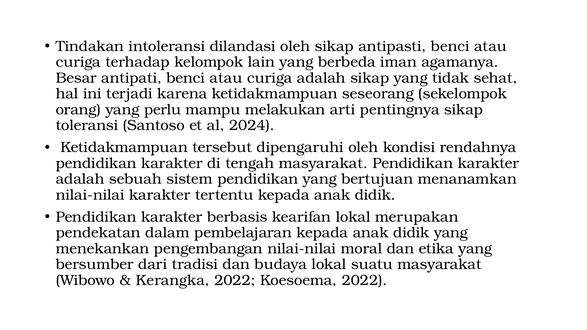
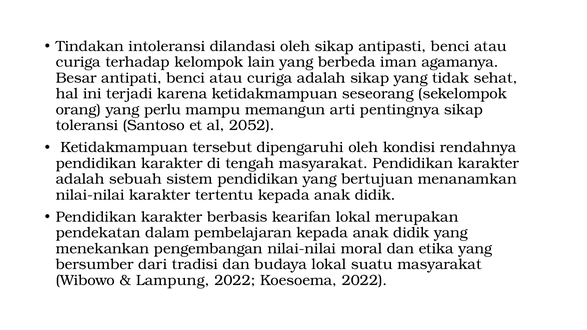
melakukan: melakukan -> memangun (285, 110)
2024: 2024 -> 2052 (252, 126)
Kerangka: Kerangka -> Lampung (173, 280)
